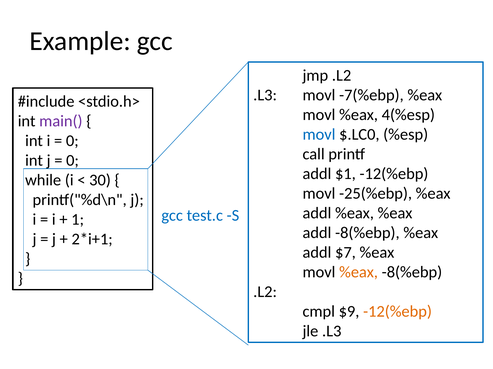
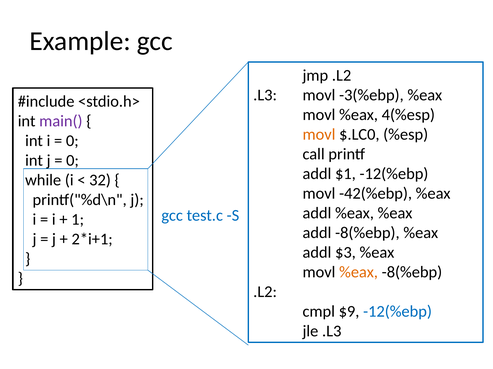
-7(%ebp: -7(%ebp -> -3(%ebp (371, 95)
movl colour: blue -> orange (319, 135)
30: 30 -> 32 (100, 180)
-25(%ebp: -25(%ebp -> -42(%ebp (376, 194)
$7: $7 -> $3 (345, 253)
-12(%ebp colour: orange -> blue (398, 312)
